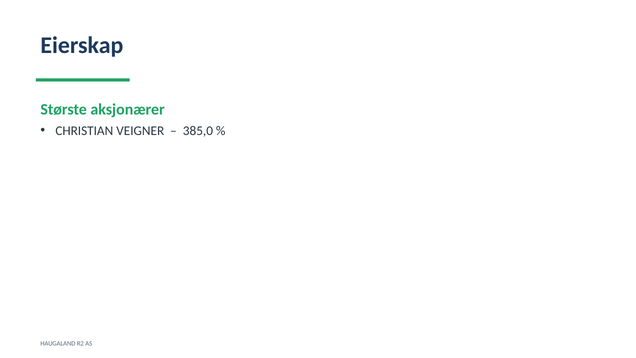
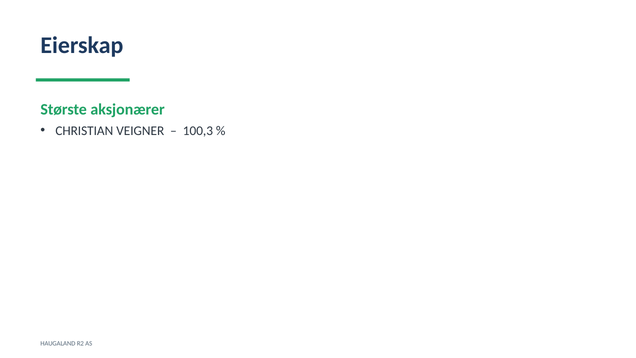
385,0: 385,0 -> 100,3 (198, 131)
